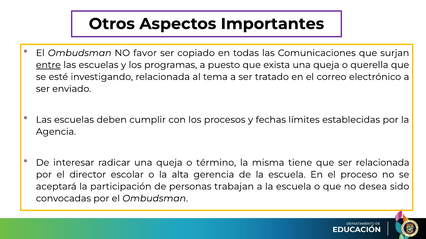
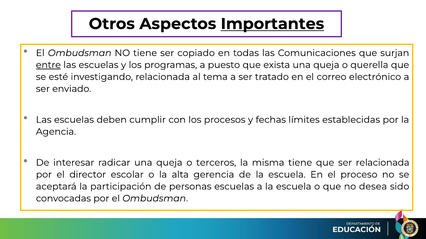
Importantes underline: none -> present (272, 24)
NO favor: favor -> tiene (145, 53)
término: término -> terceros (216, 163)
personas trabajan: trabajan -> escuelas (234, 187)
